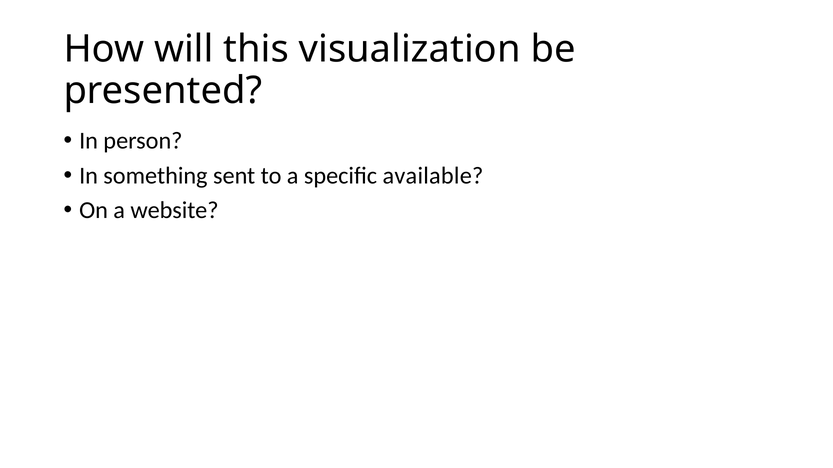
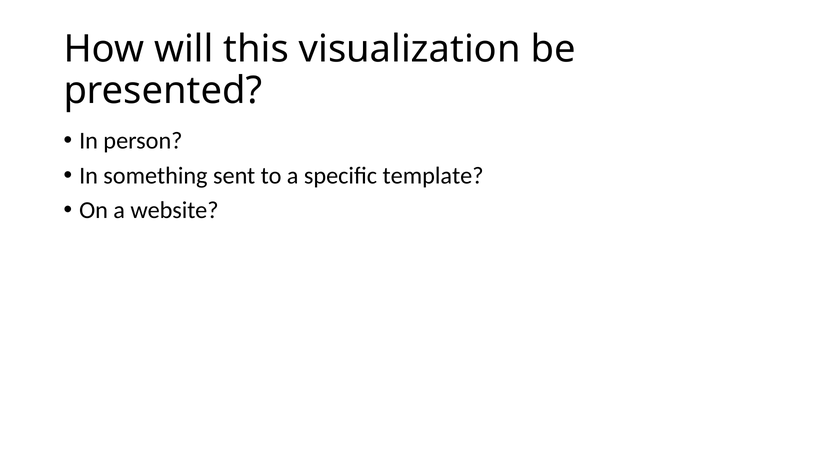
available: available -> template (433, 176)
